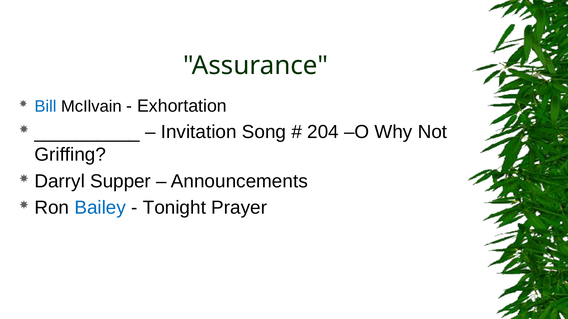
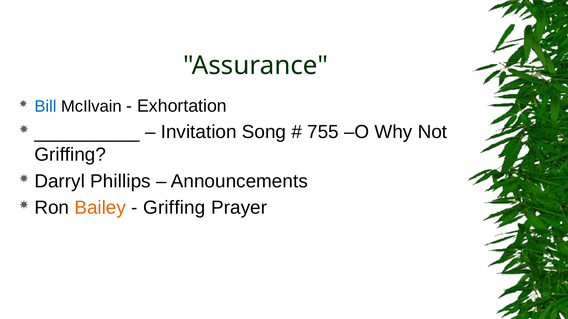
204: 204 -> 755 (323, 132)
Supper: Supper -> Phillips (120, 181)
Bailey colour: blue -> orange (100, 208)
Tonight: Tonight -> Griffing (174, 208)
